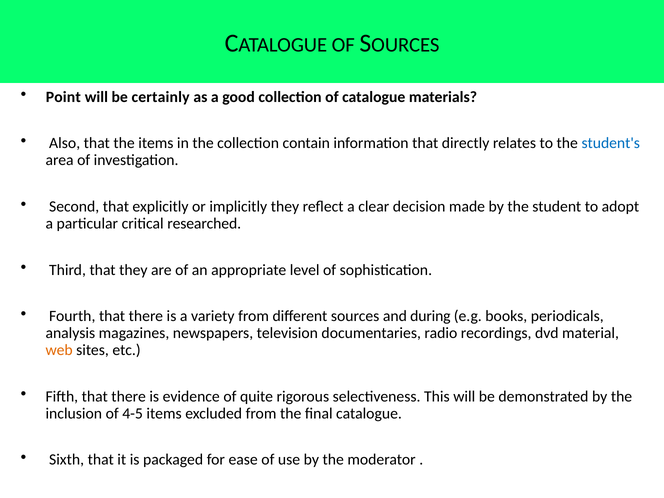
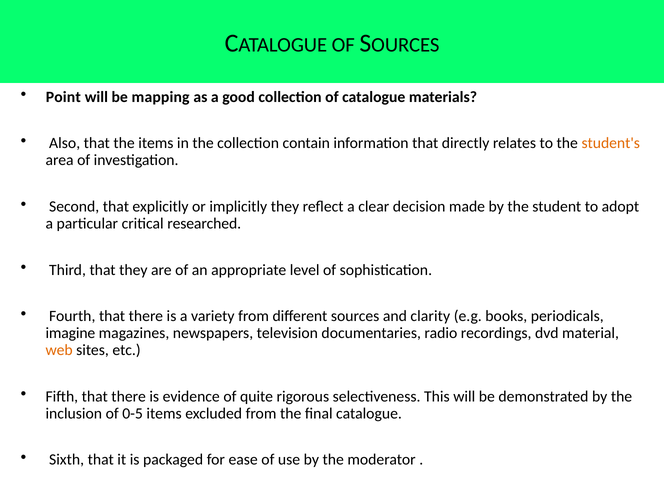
certainly: certainly -> mapping (161, 97)
student's colour: blue -> orange (611, 143)
during: during -> clarity (430, 316)
analysis: analysis -> imagine (70, 333)
4-5: 4-5 -> 0-5 (133, 413)
